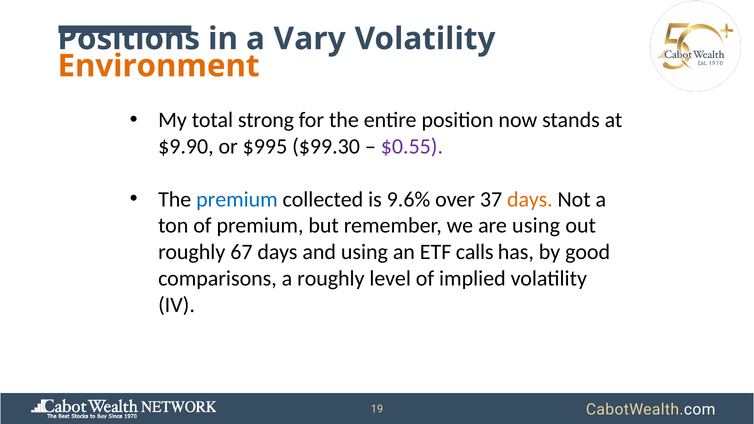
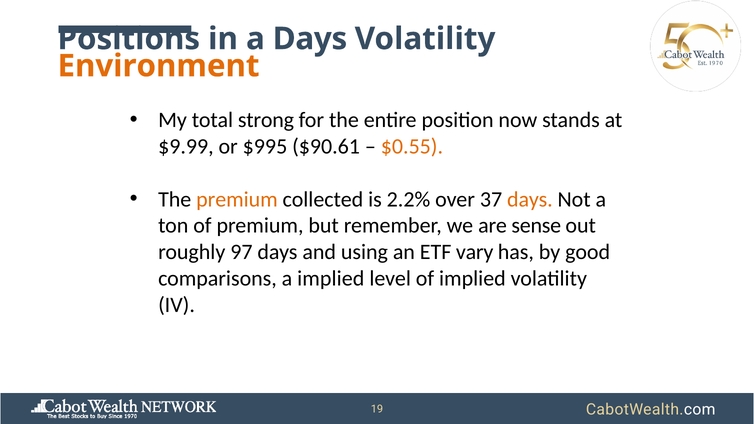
a Vary: Vary -> Days (310, 39)
$9.90: $9.90 -> $9.99 (186, 147)
$99.30: $99.30 -> $90.61 (326, 147)
$0.55 colour: purple -> orange (412, 147)
premium colour: blue -> orange (237, 199)
9.6%: 9.6% -> 2.2% (408, 199)
are using: using -> sense (536, 226)
67: 67 -> 97 (241, 252)
calls: calls -> vary (475, 252)
a roughly: roughly -> implied (331, 279)
